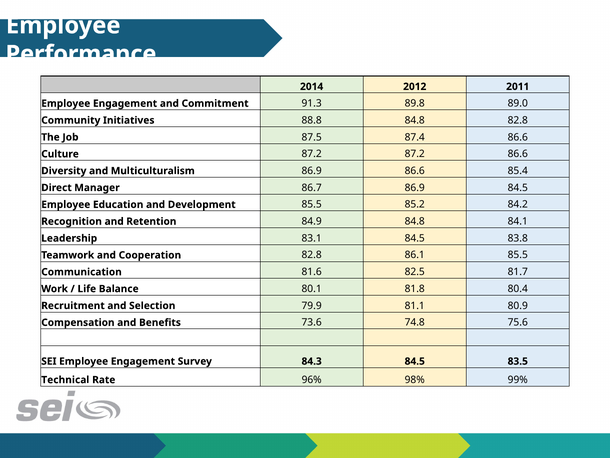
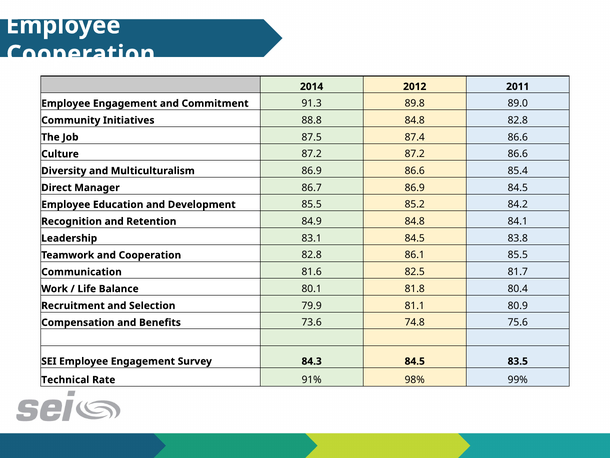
Performance: Performance -> Cooperation (81, 54)
96%: 96% -> 91% (312, 379)
